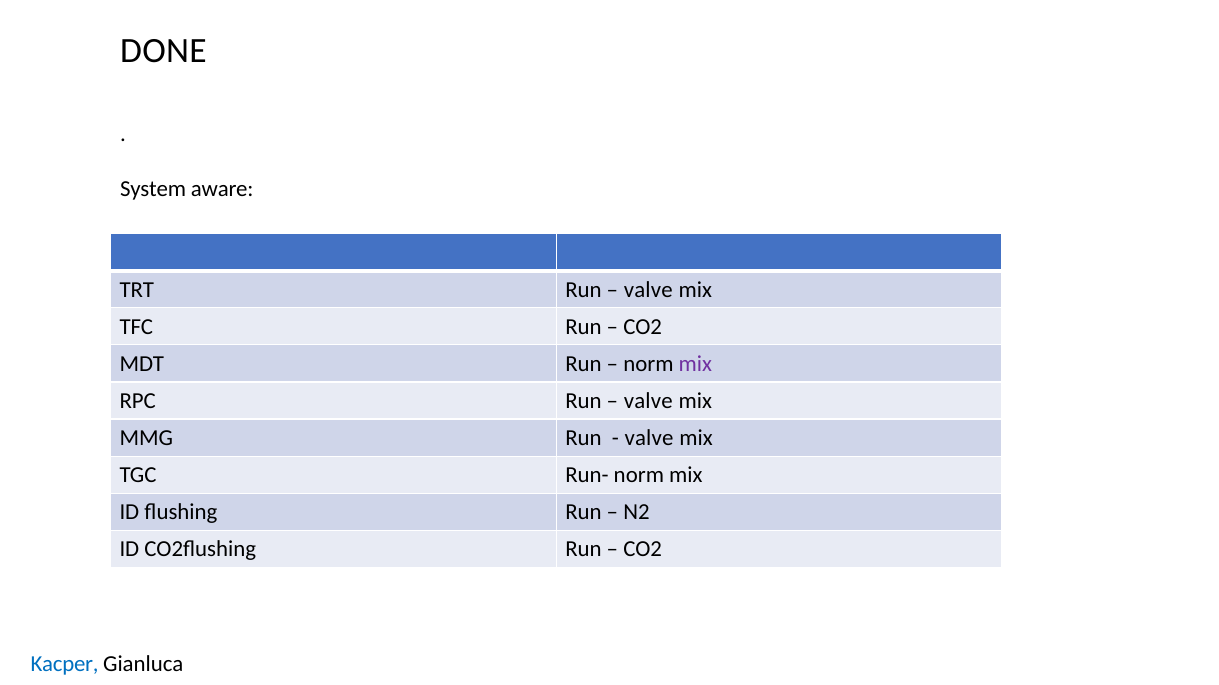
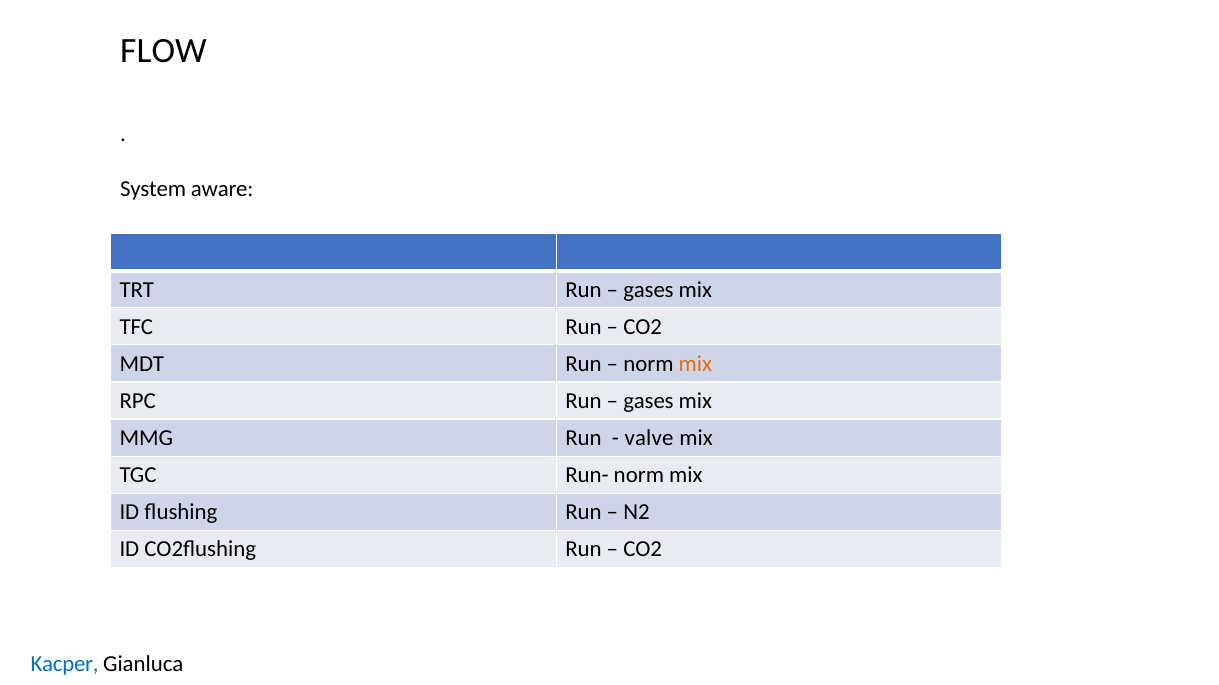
DONE: DONE -> FLOW (163, 51)
valve: valve -> gases (649, 290)
mix colour: purple -> orange (695, 364)
valve: valve -> gases (649, 401)
